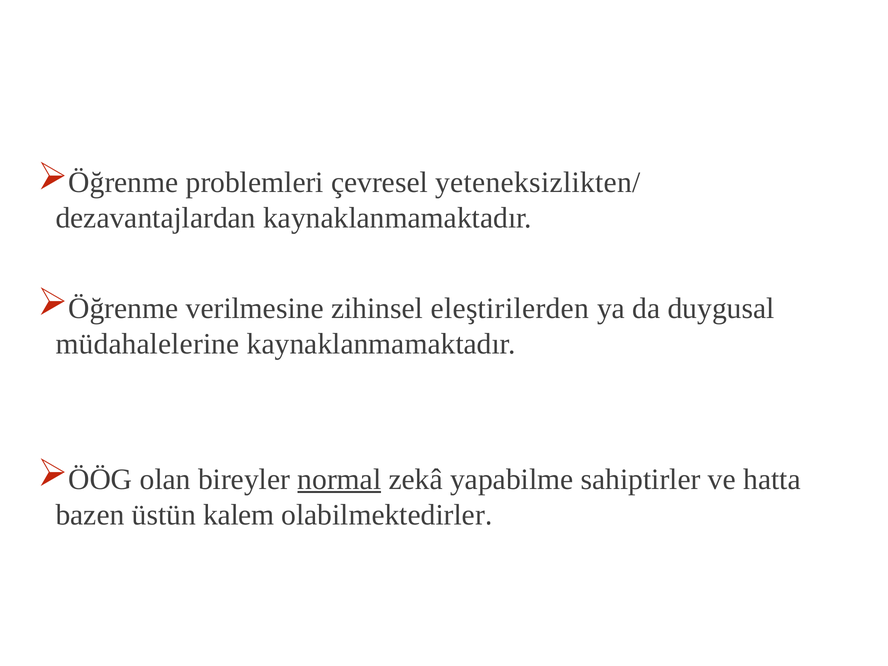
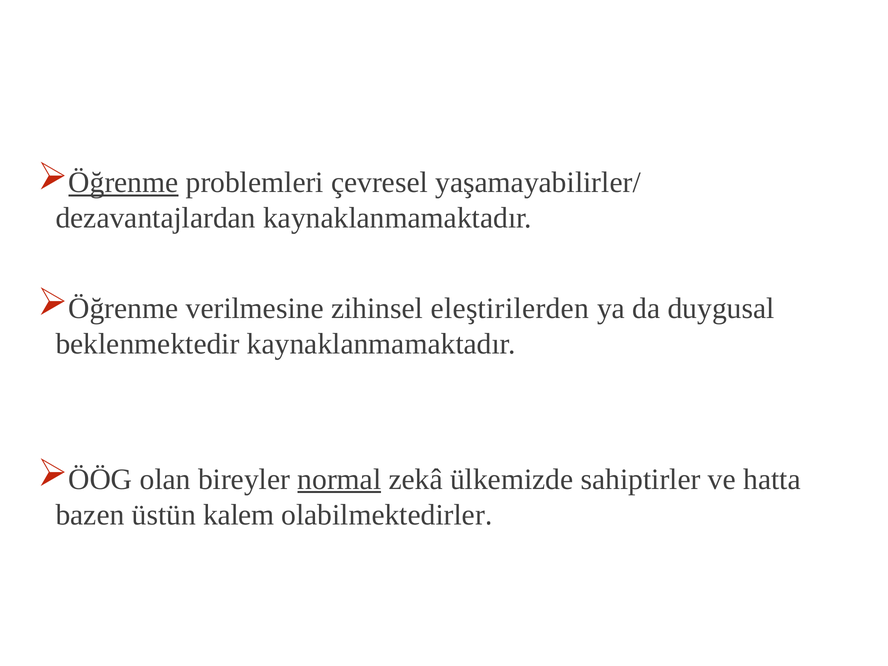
Öğrenme underline: none -> present (123, 183)
yeteneksizlikten/: yeteneksizlikten/ -> yaşamayabilirler/ (538, 183)
müdahalelerine: müdahalelerine -> beklenmektedir (148, 344)
yapabilme: yapabilme -> ülkemizde (512, 479)
